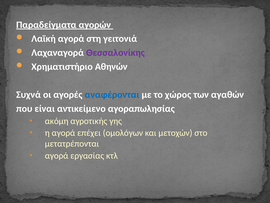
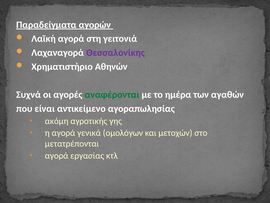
αναφέρονται colour: blue -> green (112, 94)
χώρος: χώρος -> ημέρα (178, 94)
επέχει: επέχει -> γενικά (89, 133)
